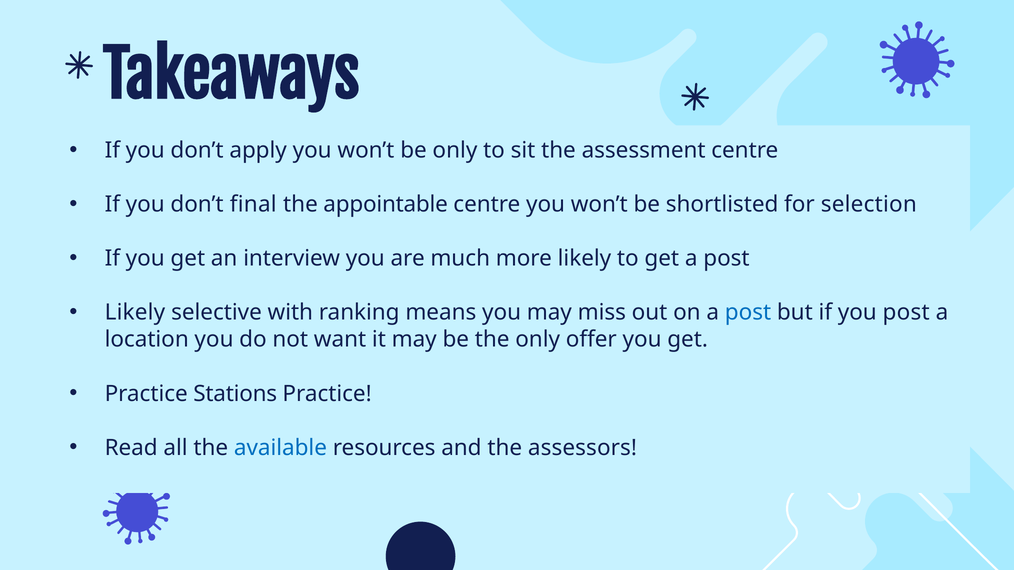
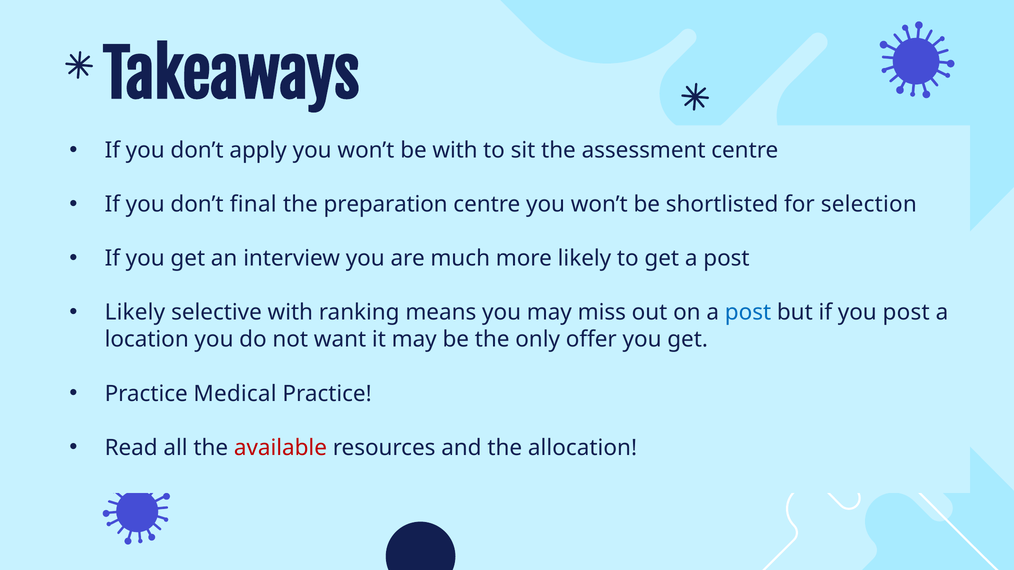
be only: only -> with (455, 151)
appointable: appointable -> preparation (386, 205)
Stations: Stations -> Medical (235, 394)
available colour: blue -> red (280, 448)
assessors: assessors -> allocation (583, 448)
